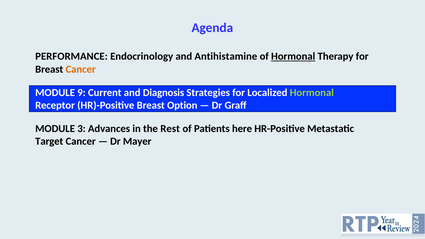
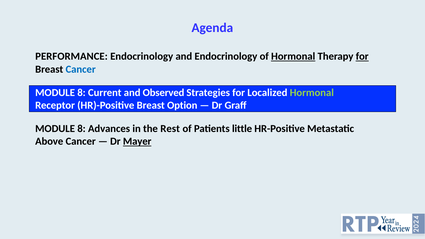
and Antihistamine: Antihistamine -> Endocrinology (226, 56)
for underline: none -> present (362, 56)
Cancer colour: orange -> blue (81, 69)
9: 9 -> 8 (82, 93)
Diagnosis: Diagnosis -> Observed (164, 93)
3: 3 -> 8 (82, 129)
here: here -> little (242, 129)
Target: Target -> Above (49, 141)
Mayer underline: none -> present (137, 141)
